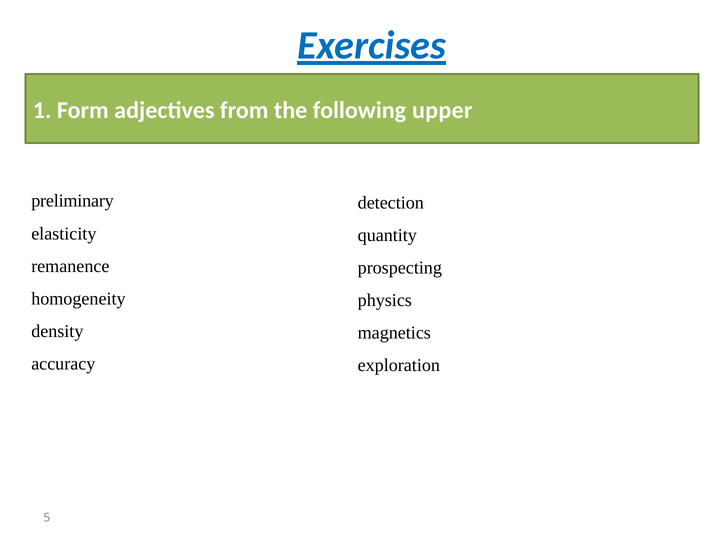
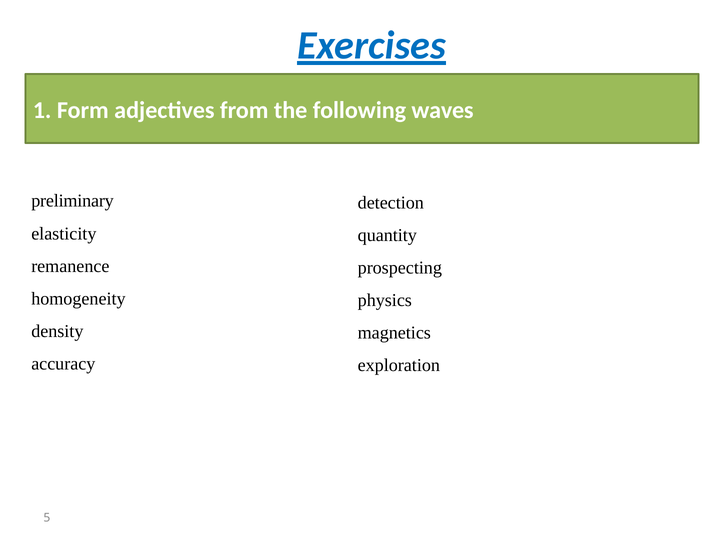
upper: upper -> waves (443, 110)
